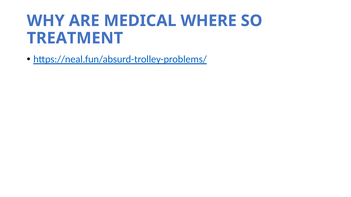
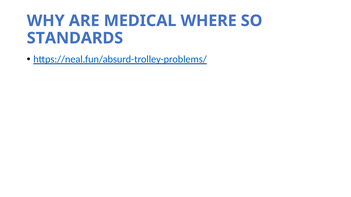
TREATMENT: TREATMENT -> STANDARDS (75, 38)
